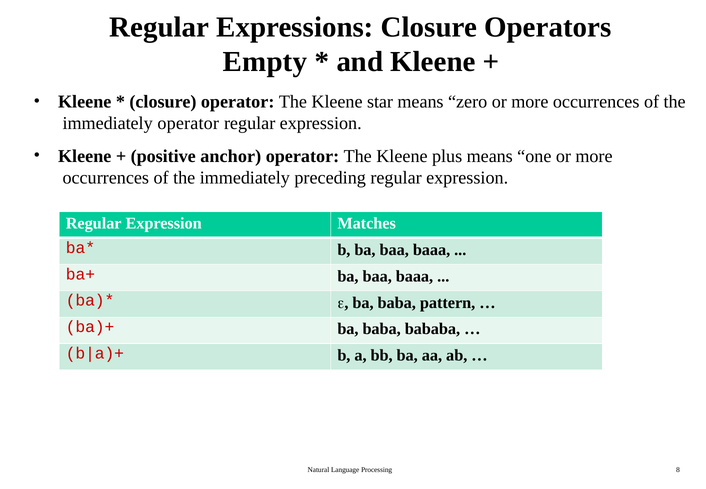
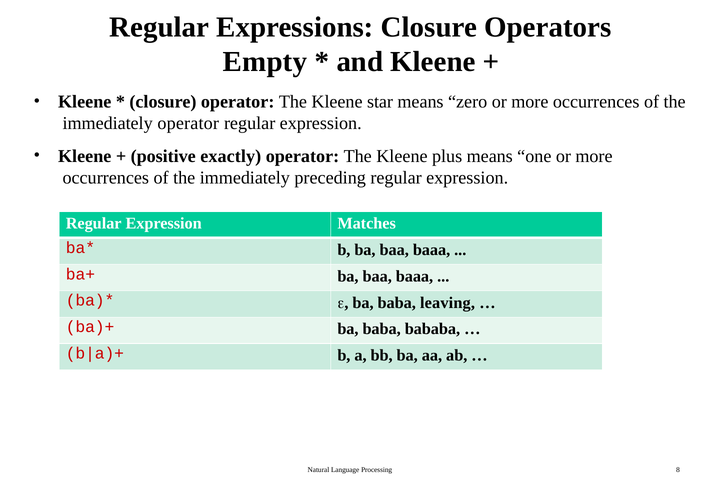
anchor: anchor -> exactly (231, 156)
pattern: pattern -> leaving (448, 303)
